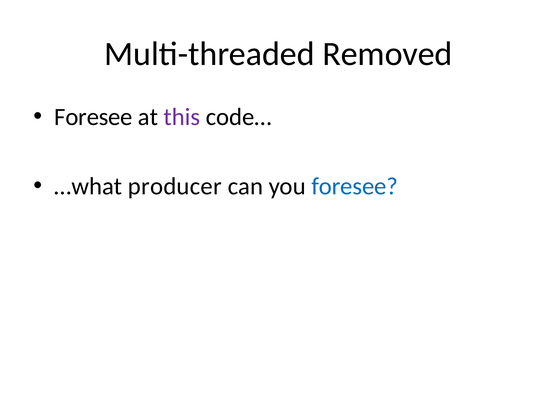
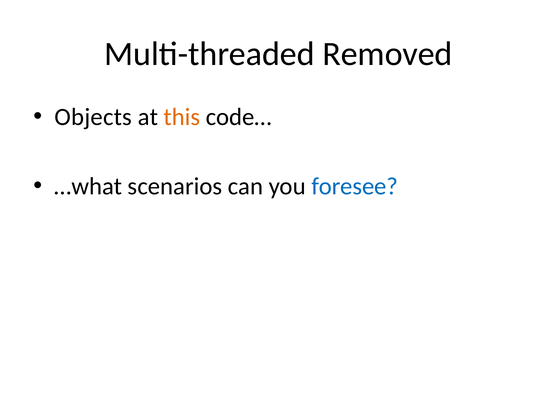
Foresee: Foresee -> Objects (93, 117)
this colour: purple -> orange (182, 117)
producer: producer -> scenarios (175, 186)
